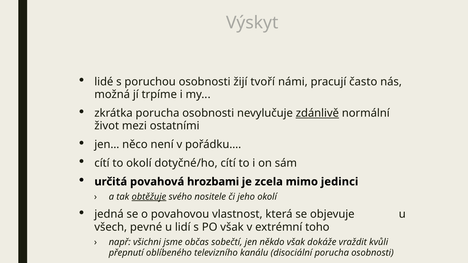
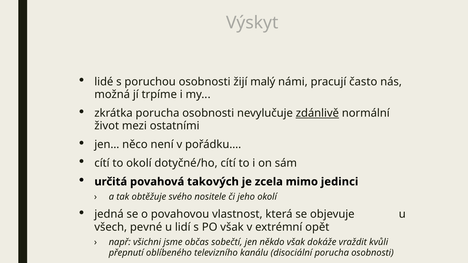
tvoří: tvoří -> malý (263, 82)
hrozbami: hrozbami -> takových (213, 182)
obtěžuje underline: present -> none (149, 197)
toho: toho -> opět (317, 227)
